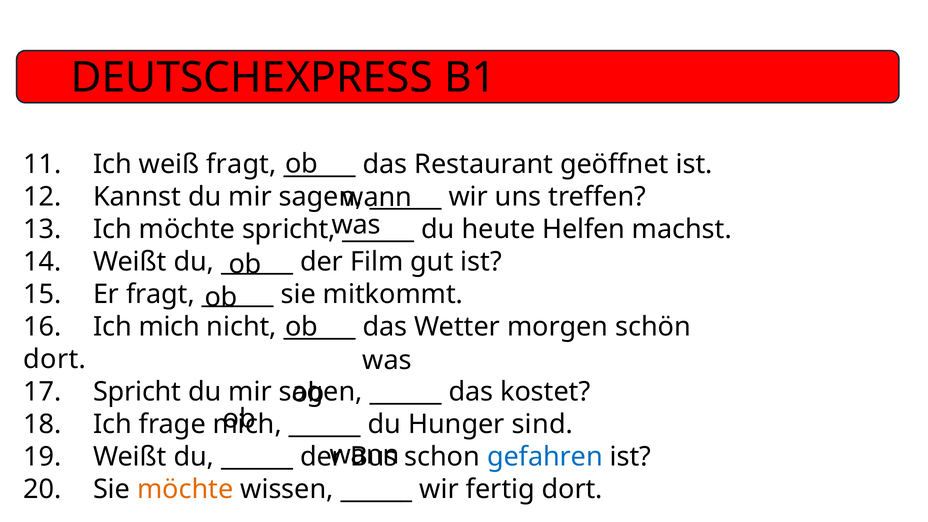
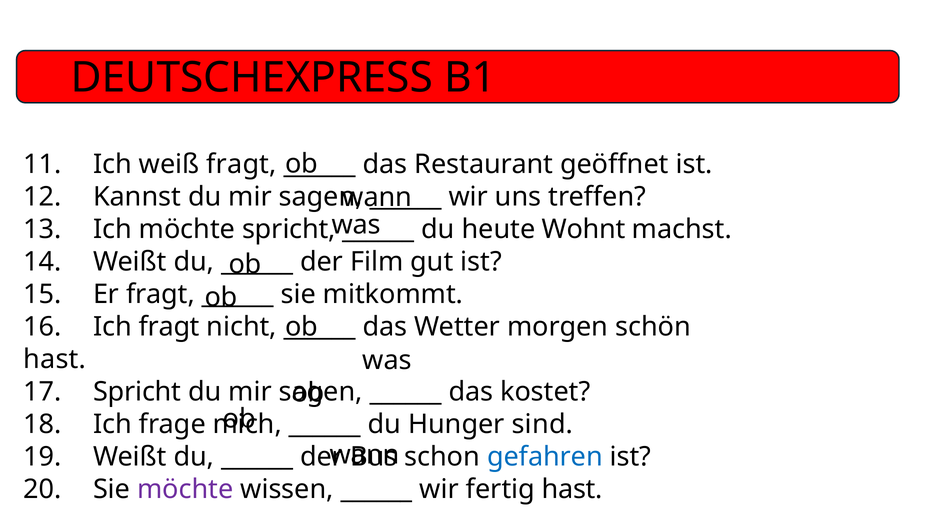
Helfen: Helfen -> Wohnt (584, 229)
Ich mich: mich -> fragt (169, 327)
dort: dort -> hast (55, 359)
möchte colour: orange -> purple (185, 489)
fertig dort: dort -> hast (572, 489)
